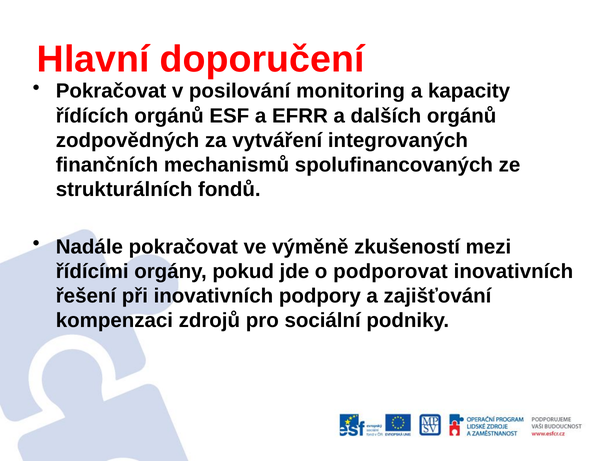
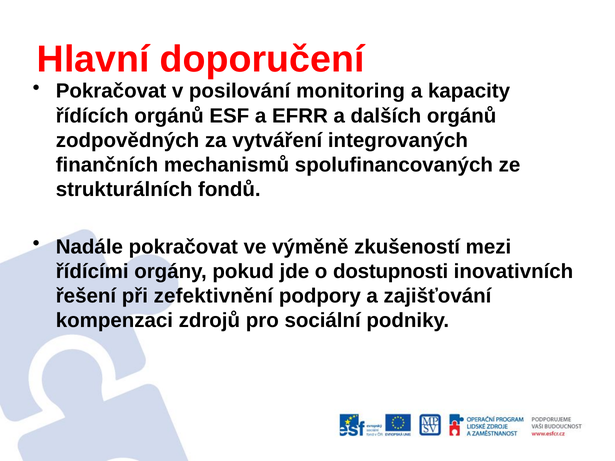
podporovat: podporovat -> dostupnosti (391, 272)
při inovativních: inovativních -> zefektivnění (213, 296)
